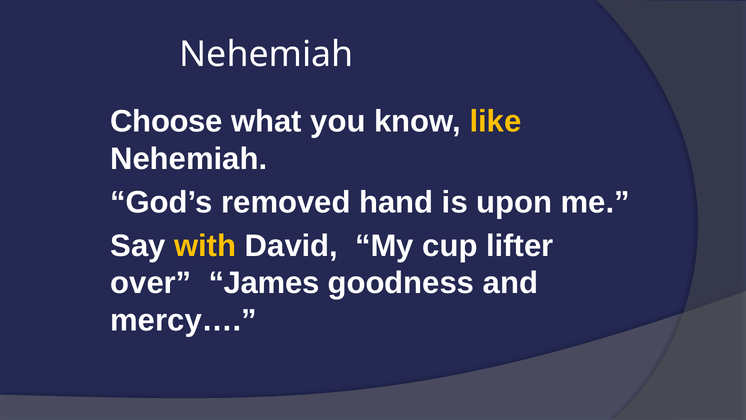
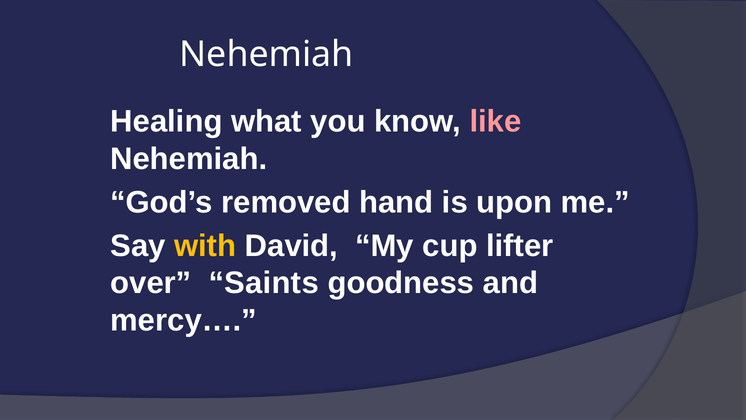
Choose: Choose -> Healing (166, 121)
like colour: yellow -> pink (495, 121)
James: James -> Saints (264, 283)
